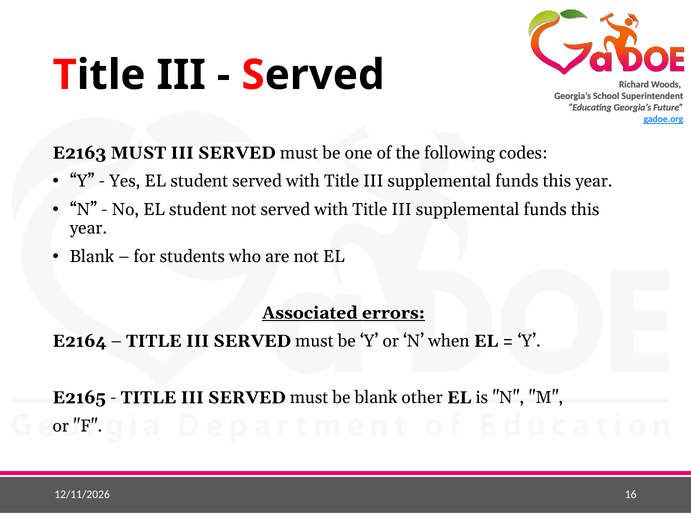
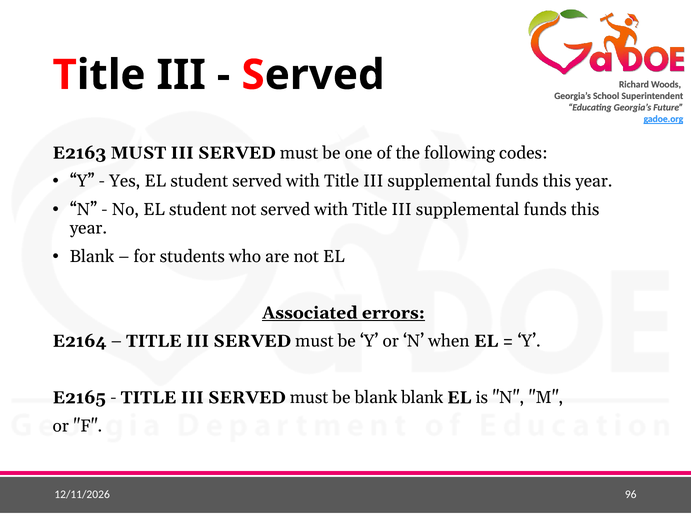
blank other: other -> blank (422, 398)
16: 16 -> 96 (631, 495)
